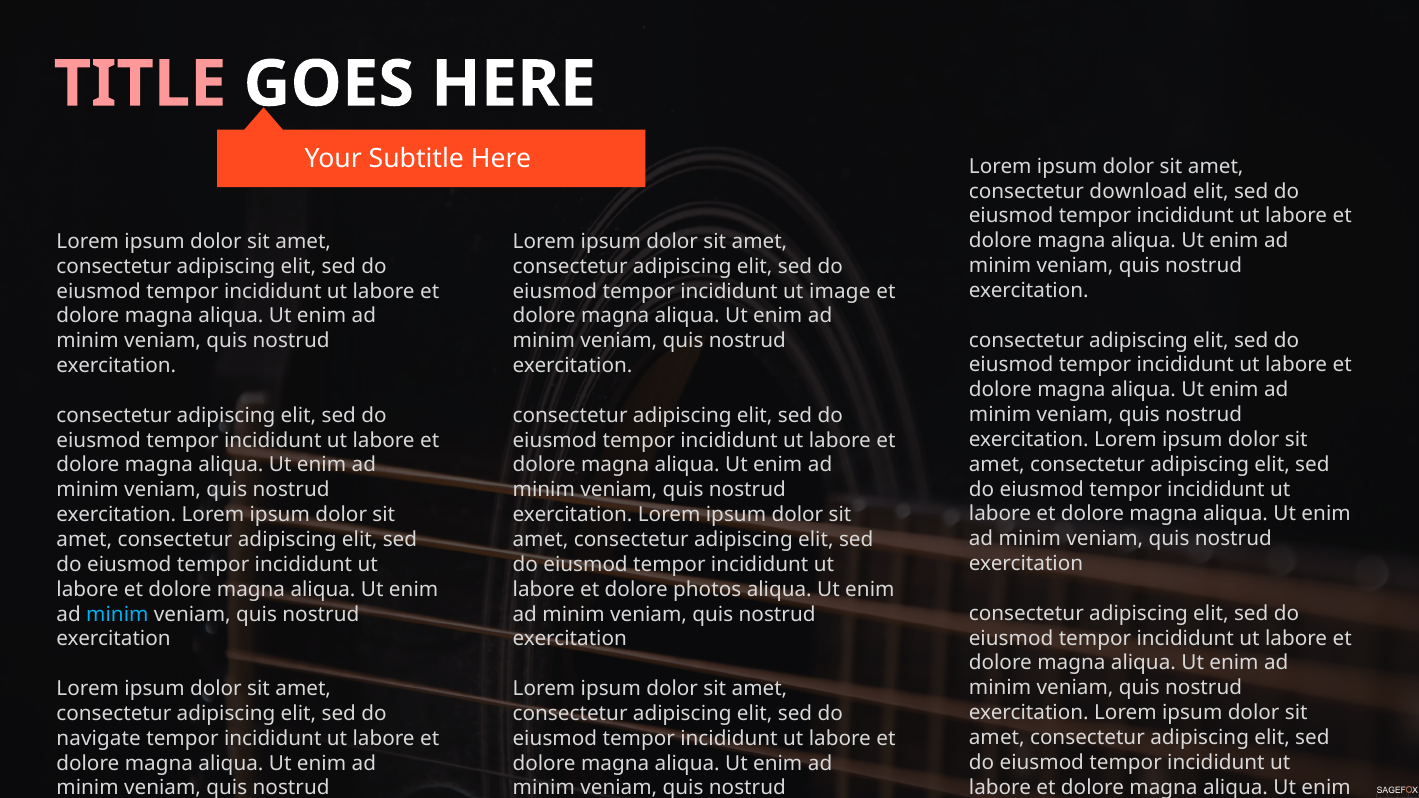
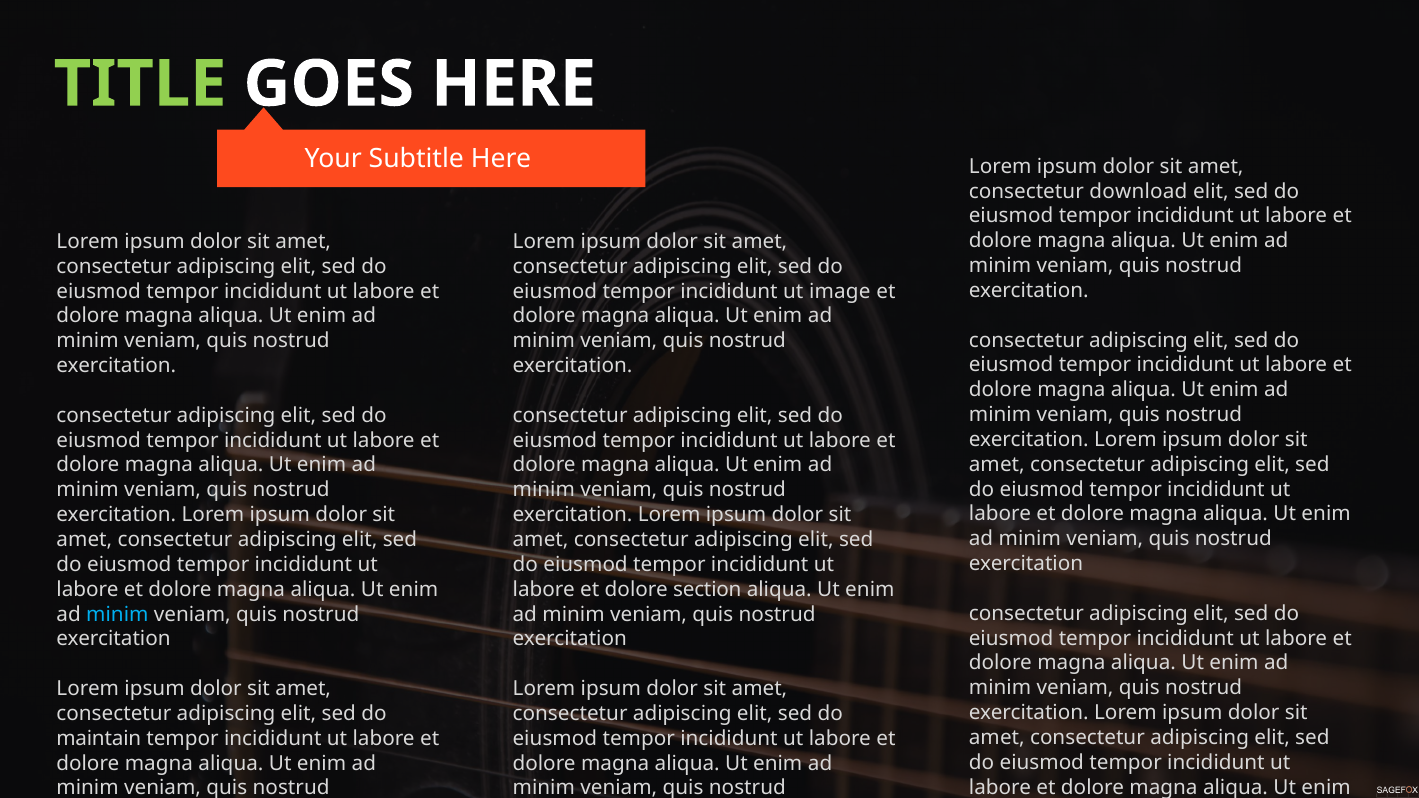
TITLE colour: pink -> light green (140, 84)
photos: photos -> section (707, 589)
navigate: navigate -> maintain (99, 739)
